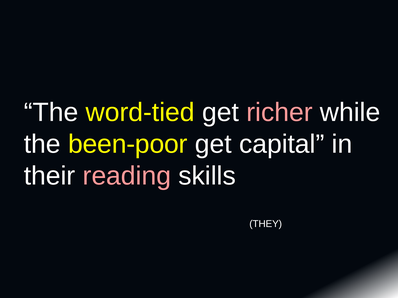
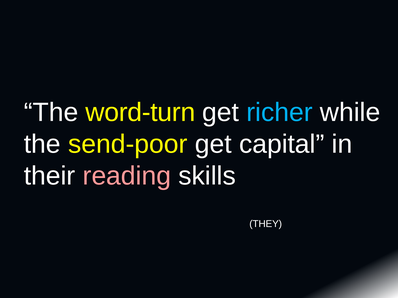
word-tied: word-tied -> word-turn (140, 113)
richer colour: pink -> light blue (279, 113)
been-poor: been-poor -> send-poor (128, 144)
